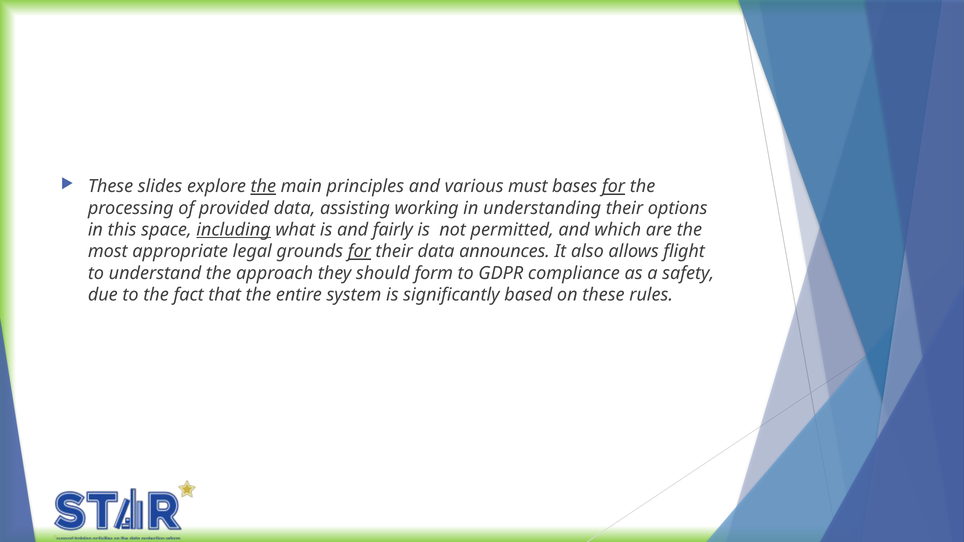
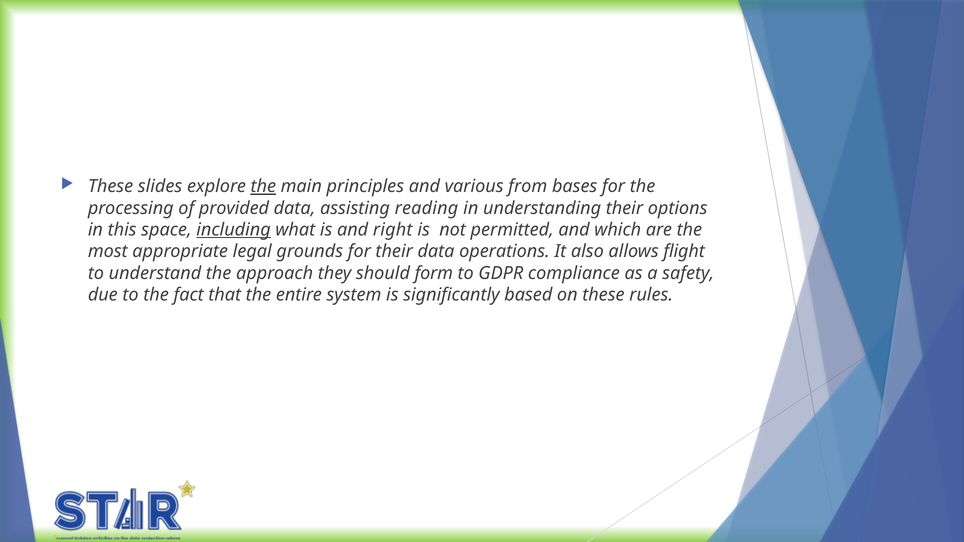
must: must -> from (528, 187)
for underline: present -> none (614, 187)
working: working -> reading (426, 208)
fairly: fairly -> right (393, 230)
for underline: present -> none (359, 252)
announces: announces -> operations (504, 252)
